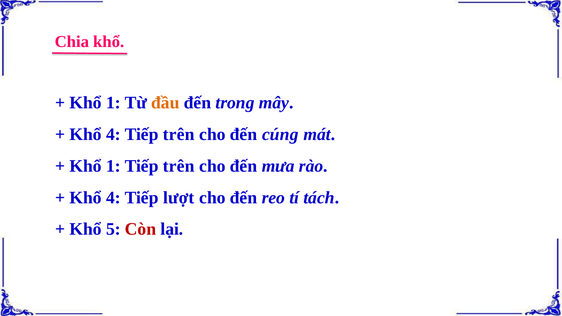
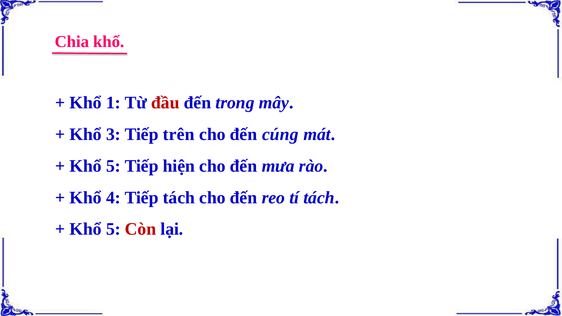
đầu colour: orange -> red (165, 103)
4: 4 -> 3 (113, 134)
1: 1 -> 5 (113, 166)
trên: trên -> hiện (179, 166)
Tiếp lượt: lượt -> tách (179, 197)
